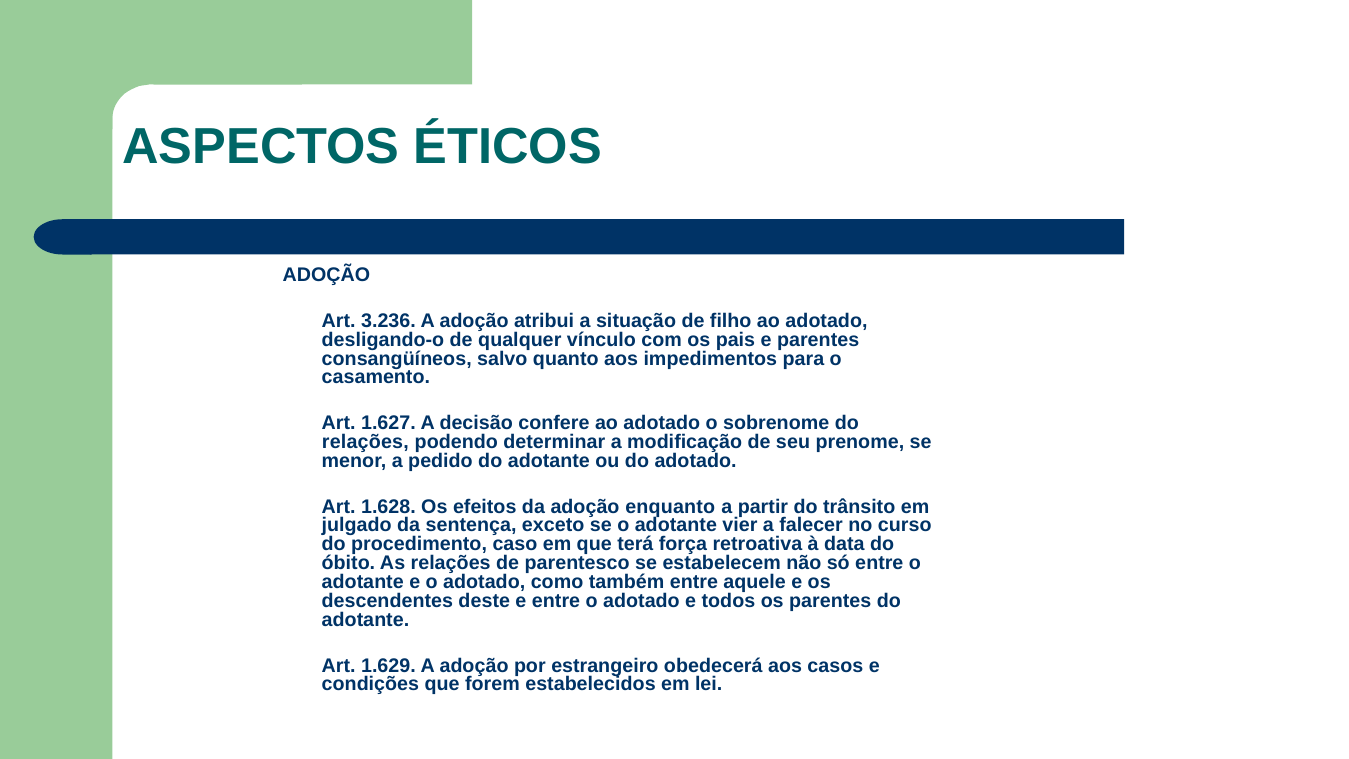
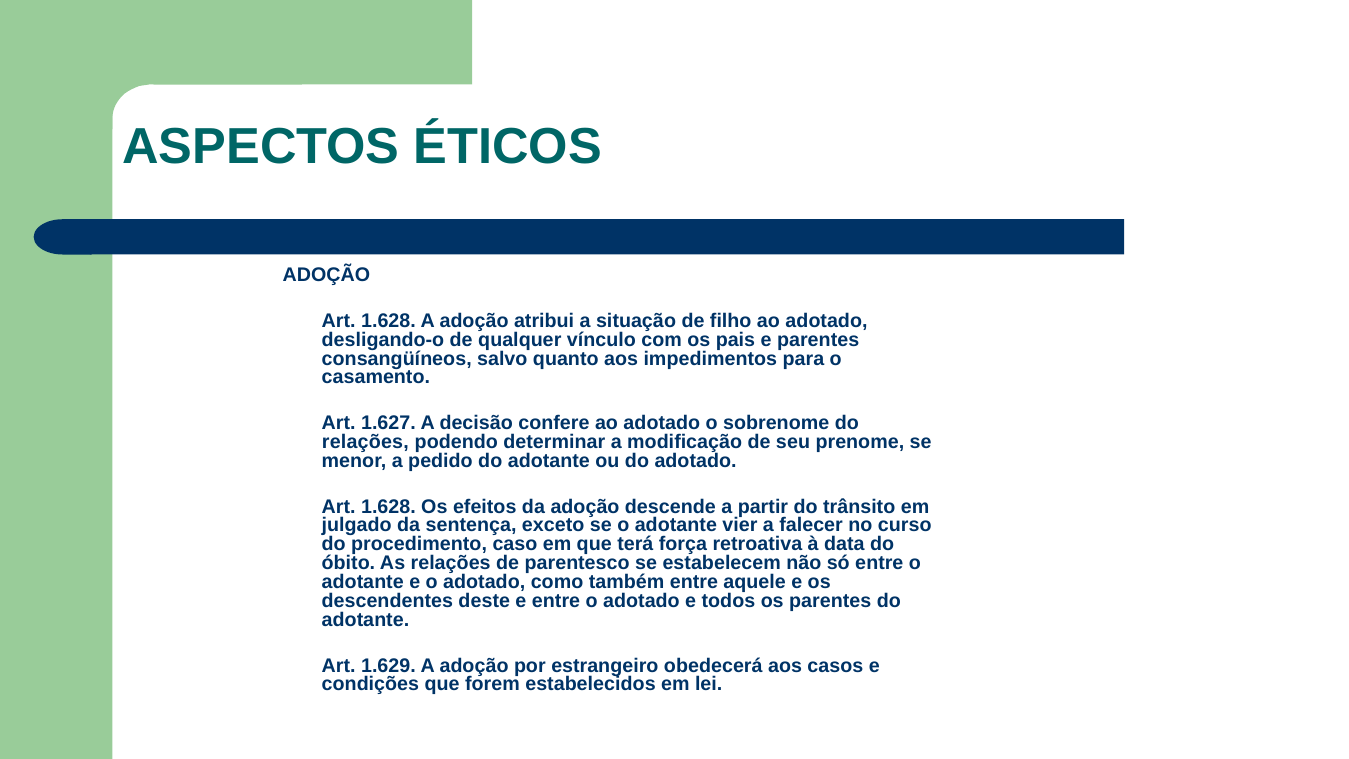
3.236: 3.236 -> 1.628 (388, 321)
enquanto: enquanto -> descende (670, 506)
